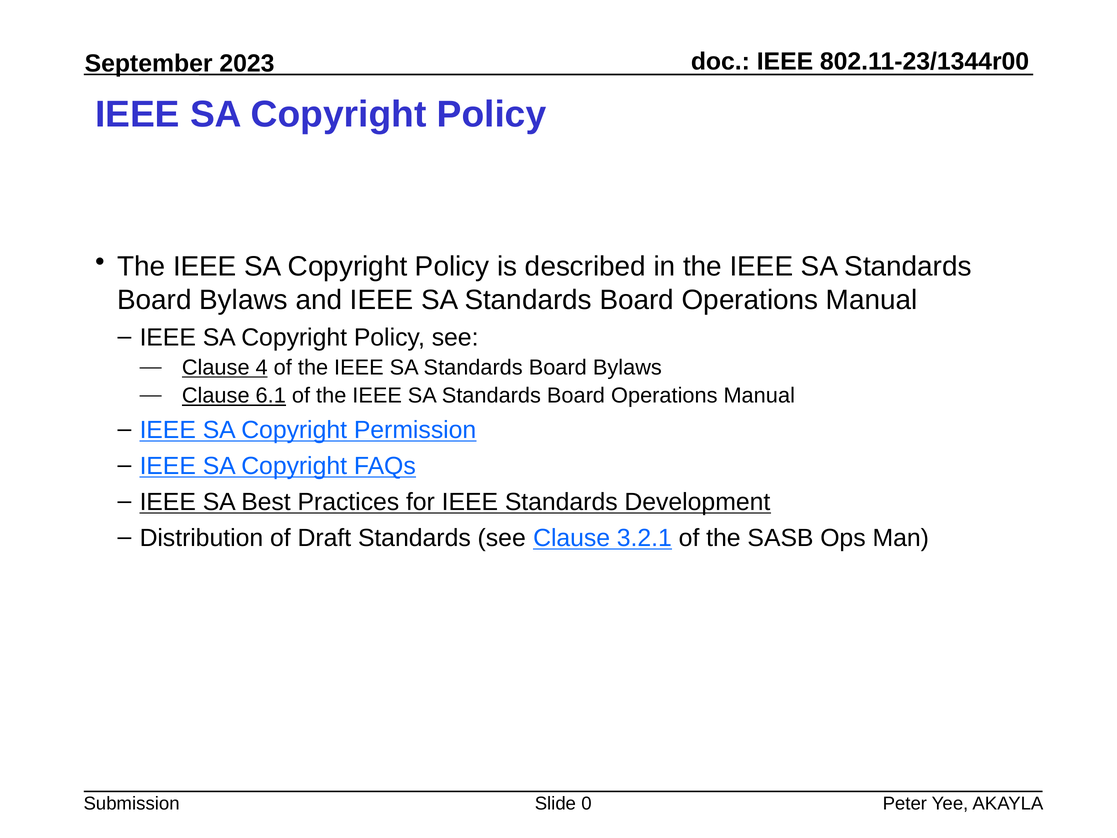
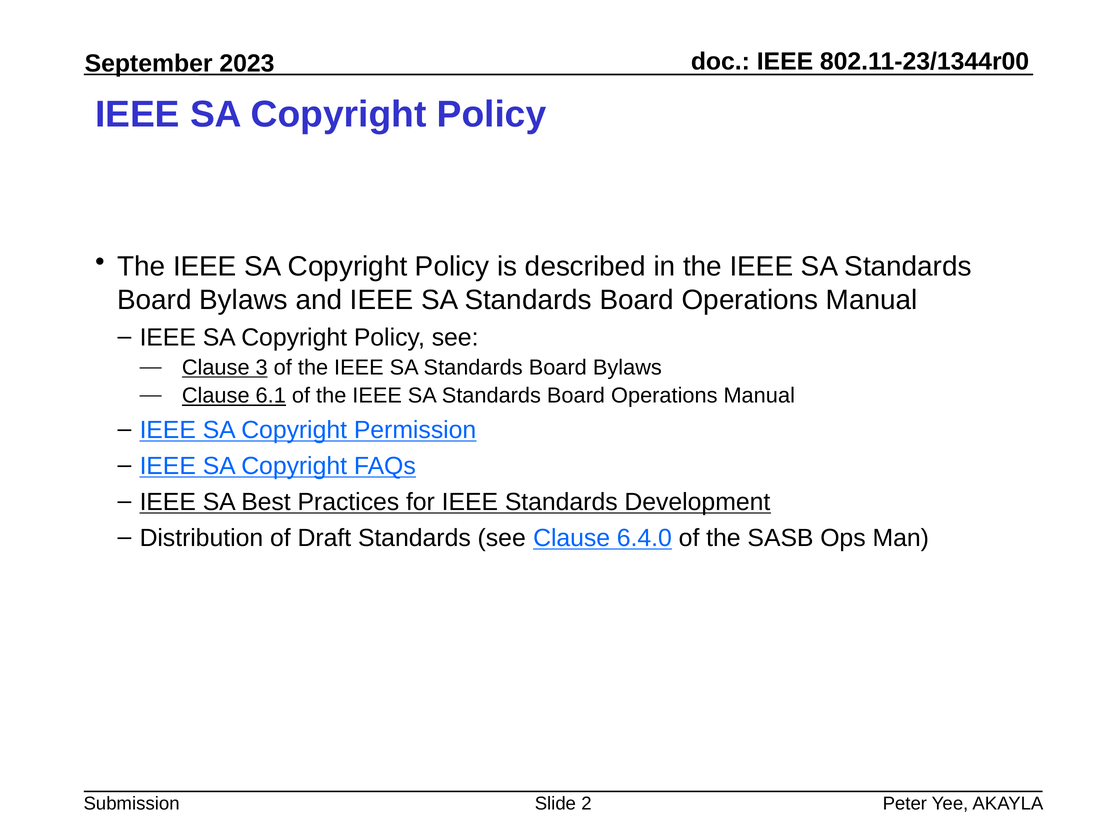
4: 4 -> 3 (262, 367)
3.2.1: 3.2.1 -> 6.4.0 (644, 538)
0: 0 -> 2 (586, 803)
